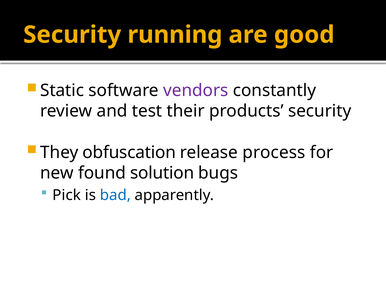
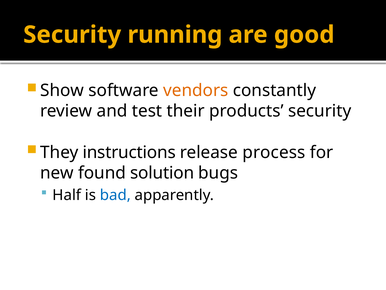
Static: Static -> Show (62, 90)
vendors colour: purple -> orange (196, 90)
obfuscation: obfuscation -> instructions (129, 152)
Pick: Pick -> Half (67, 195)
